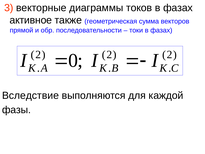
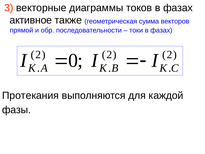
Вследствие: Вследствие -> Протекания (30, 95)
